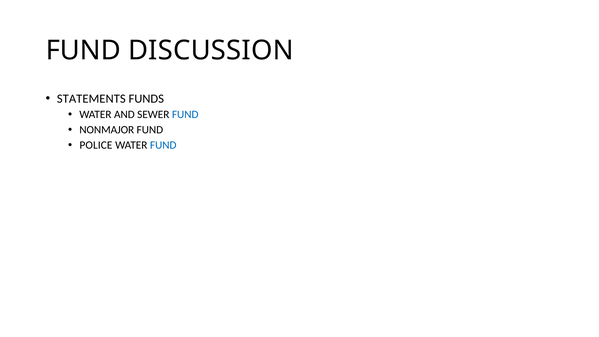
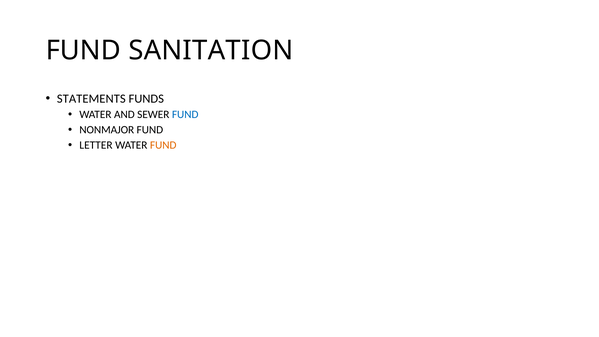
DISCUSSION: DISCUSSION -> SANITATION (211, 50)
POLICE: POLICE -> LETTER (96, 145)
FUND colour: blue -> orange (163, 145)
